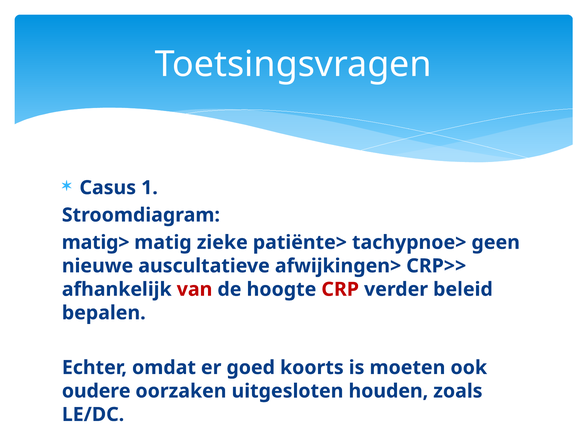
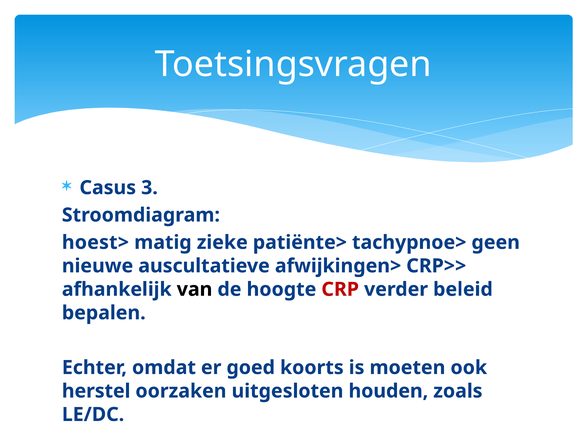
1: 1 -> 3 (149, 188)
matig>: matig> -> hoest> (95, 243)
van colour: red -> black (195, 290)
oudere: oudere -> herstel (96, 391)
